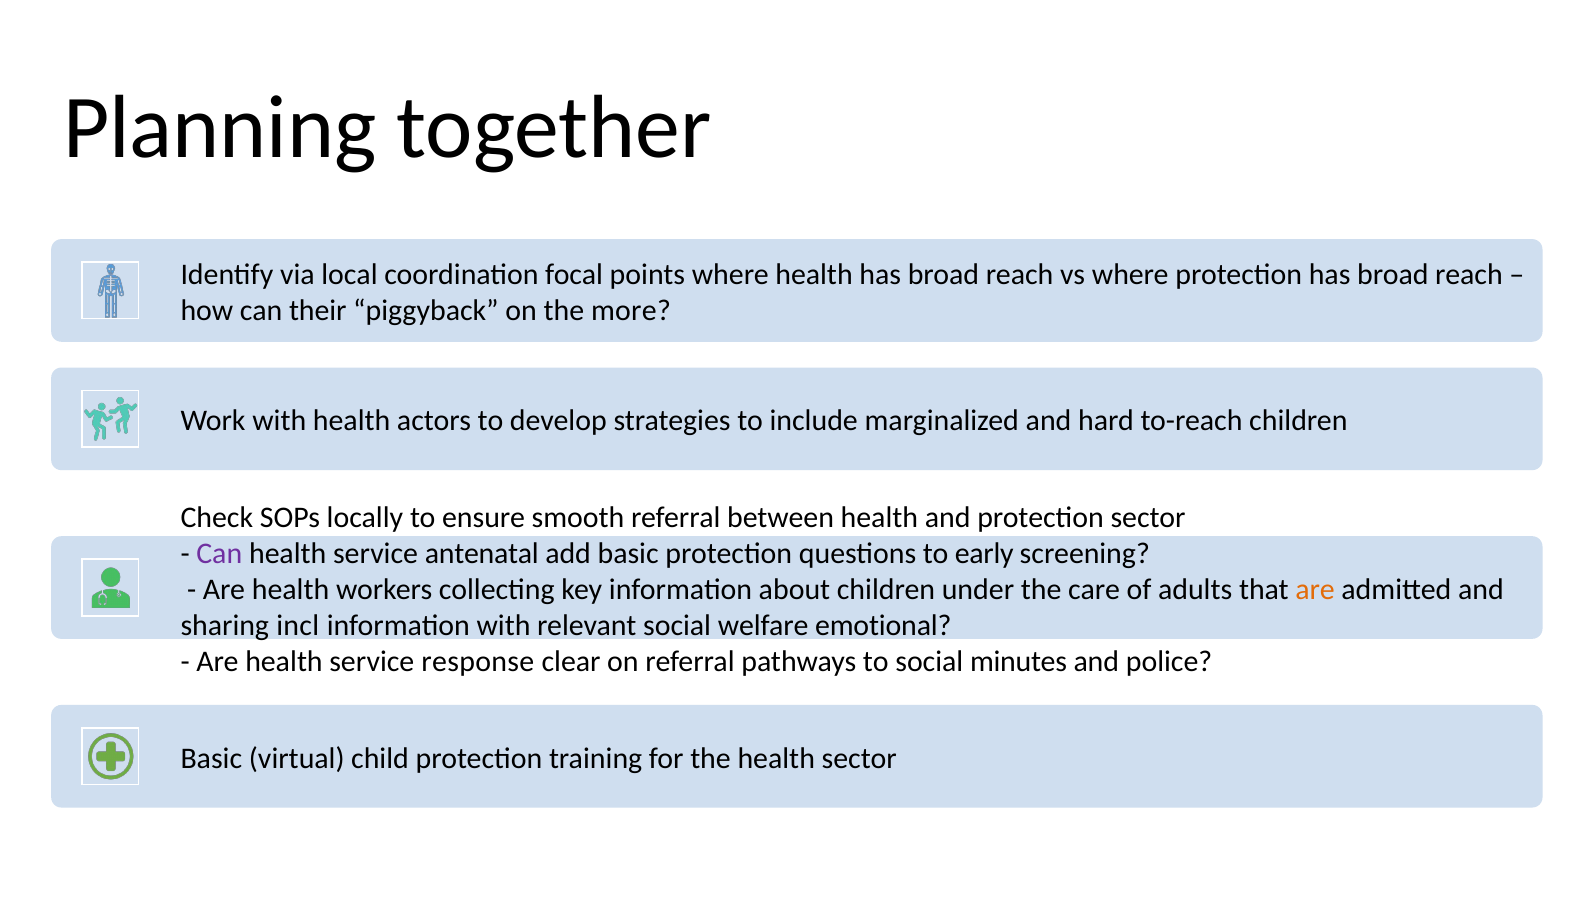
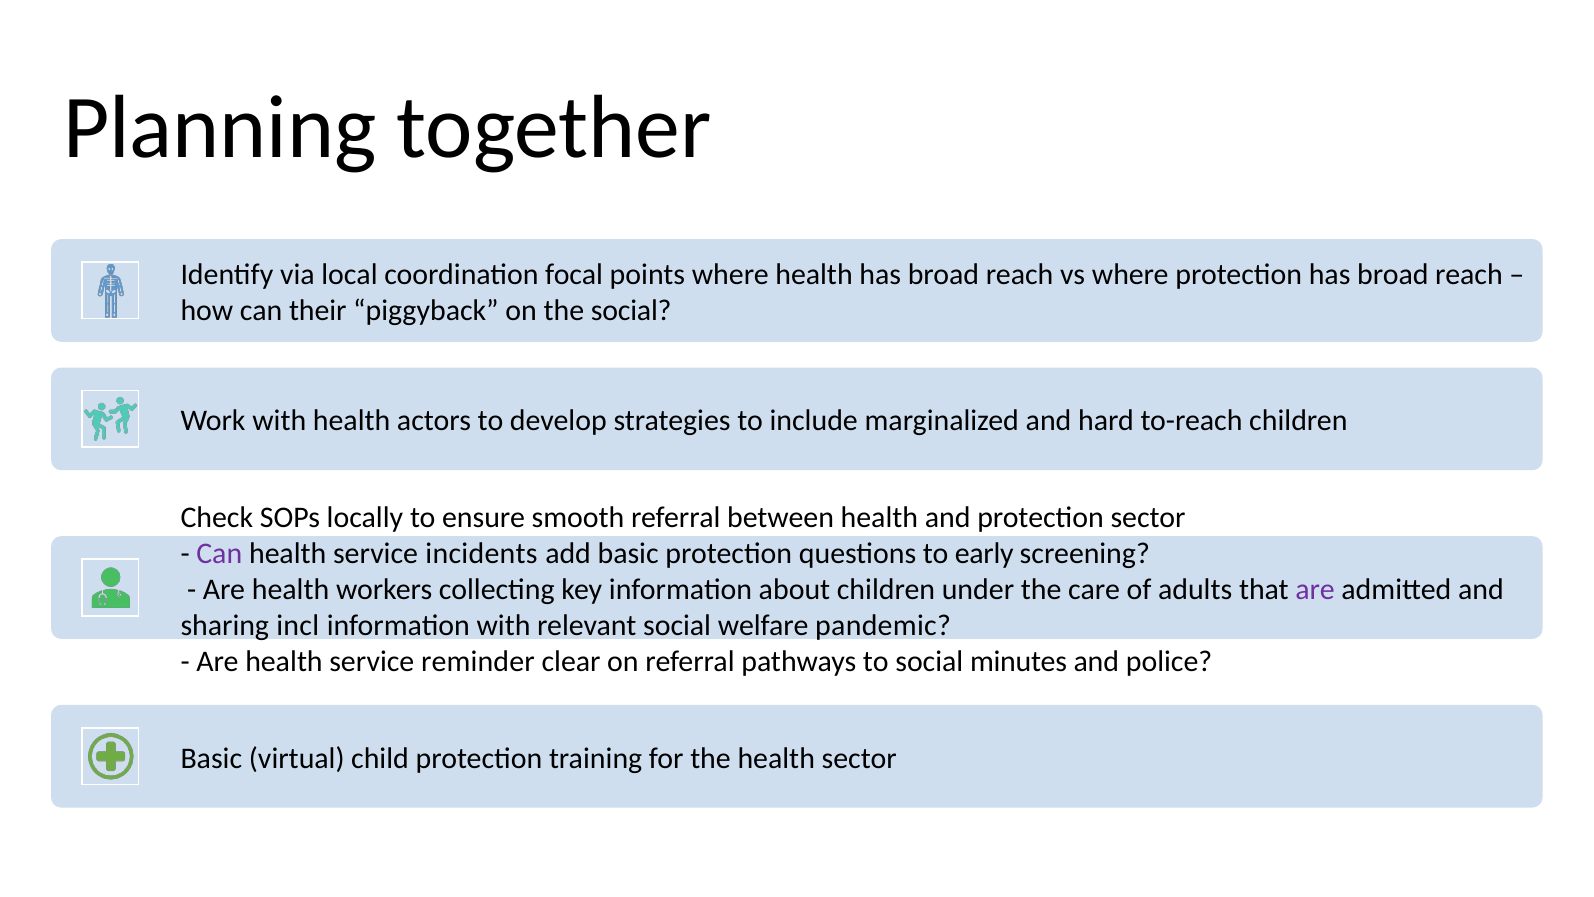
the more: more -> social (631, 310)
antenatal: antenatal -> incidents (482, 553)
are colour: orange -> purple (1315, 589)
emotional: emotional -> pandemic (883, 625)
response: response -> reminder (478, 661)
